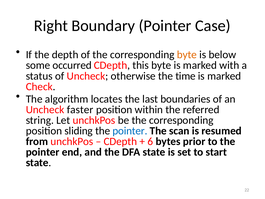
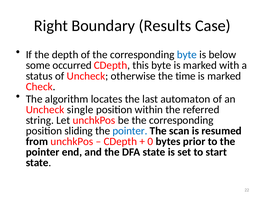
Boundary Pointer: Pointer -> Results (165, 26)
byte colour: orange -> blue (187, 55)
boundaries: boundaries -> automaton (185, 99)
faster: faster -> single (80, 110)
6: 6 -> 0 (150, 141)
